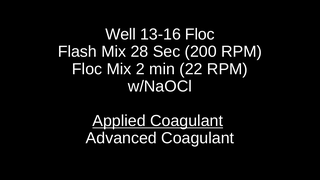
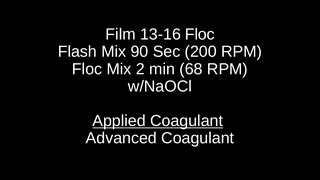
Well: Well -> Film (121, 34)
28: 28 -> 90 (139, 52)
22: 22 -> 68 (191, 69)
